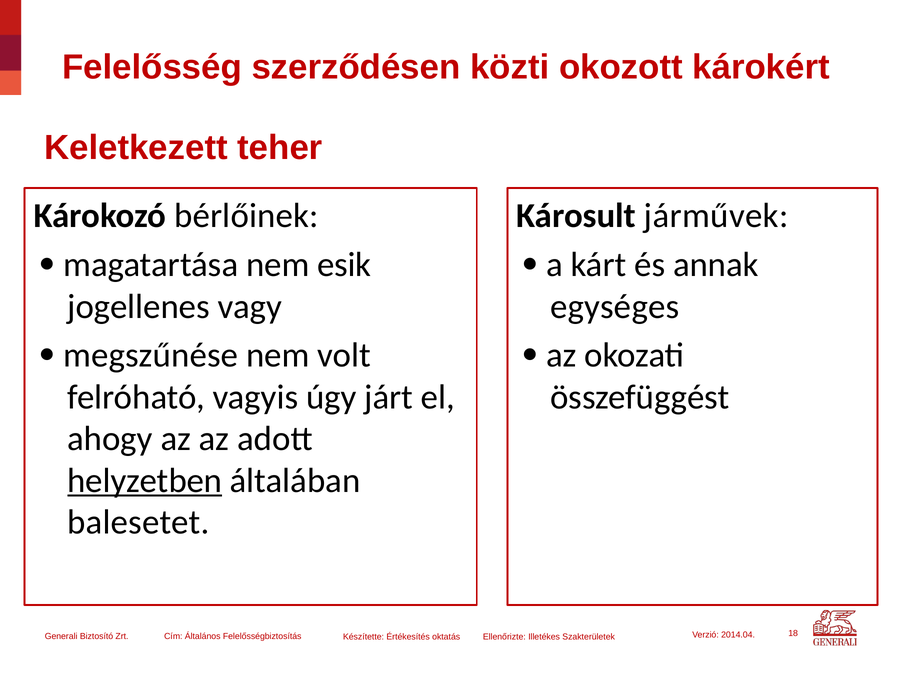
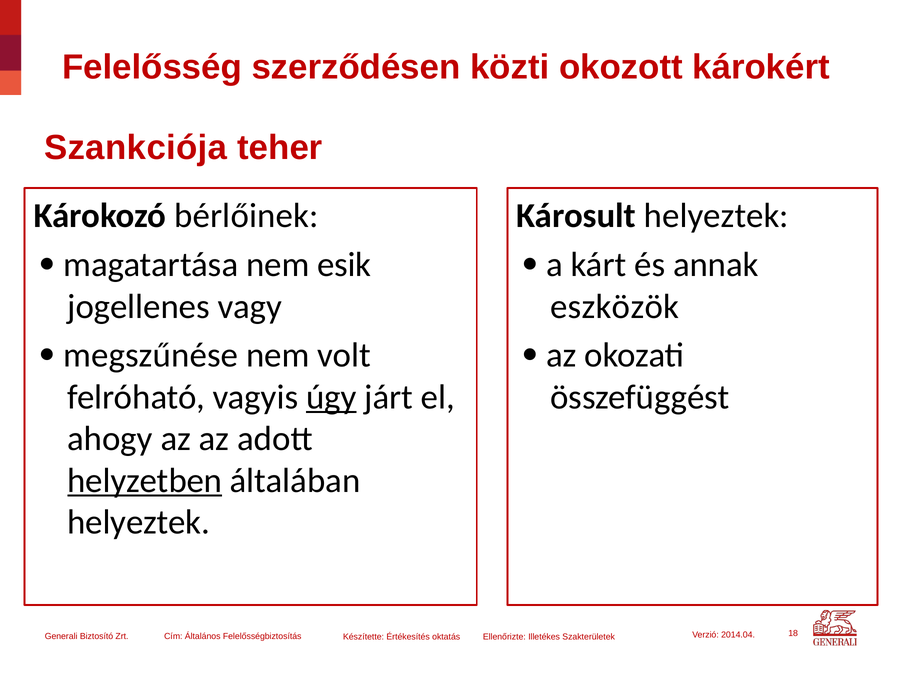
Keletkezett: Keletkezett -> Szankciója (136, 148)
Károsult járművek: járművek -> helyeztek (716, 216)
egységes: egységes -> eszközök (615, 306)
úgy underline: none -> present (331, 397)
balesetet: balesetet -> helyeztek (139, 522)
